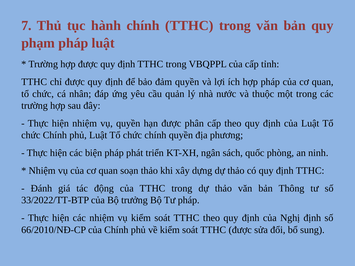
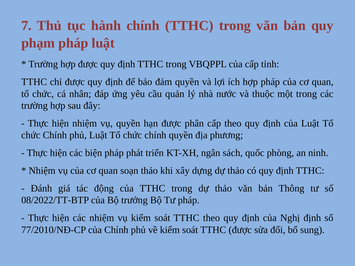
33/2022/TT-BTP: 33/2022/TT-BTP -> 08/2022/TT-BTP (55, 200)
66/2010/NĐ-CP: 66/2010/NĐ-CP -> 77/2010/NĐ-CP (54, 230)
